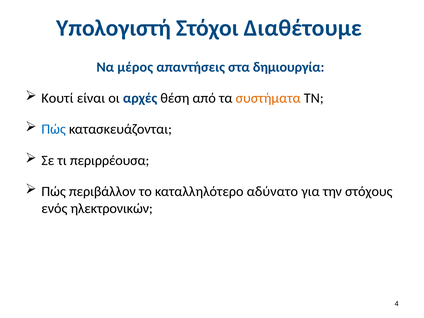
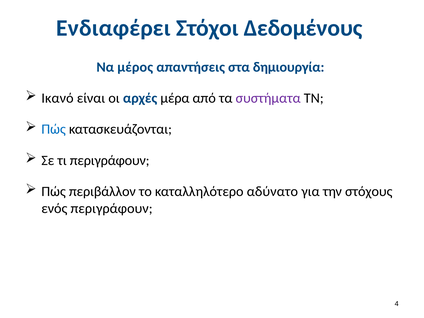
Υπολογιστή: Υπολογιστή -> Ενδιαφέρει (113, 28)
Διαθέτουμε: Διαθέτουμε -> Δεδομένους (303, 28)
Κουτί: Κουτί -> Ικανό (57, 98)
θέση: θέση -> μέρα (175, 98)
συστήματα colour: orange -> purple (268, 98)
τι περιρρέουσα: περιρρέουσα -> περιγράφουν (110, 160)
ενός ηλεκτρονικών: ηλεκτρονικών -> περιγράφουν (112, 208)
